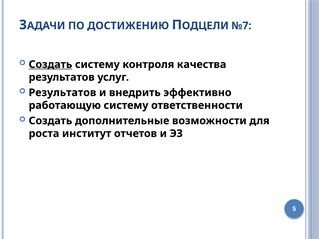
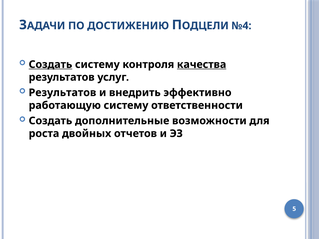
№7: №7 -> №4 (241, 26)
качества underline: none -> present (202, 65)
институт: институт -> двойных (87, 134)
